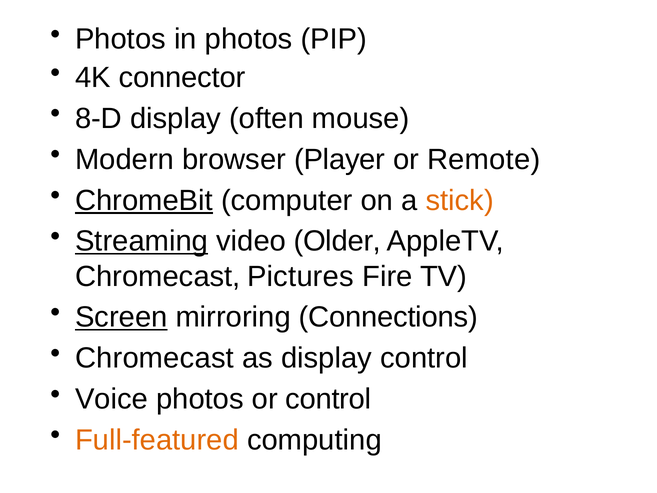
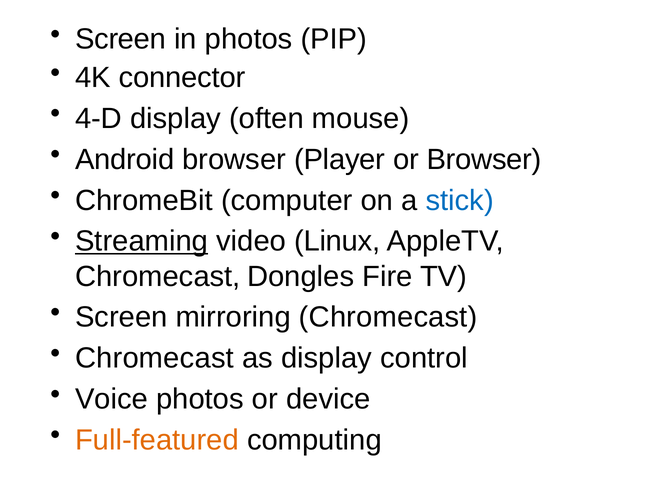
Photos: Photos -> Screen (121, 39)
8-D: 8-D -> 4-D (99, 119)
Modern: Modern -> Android (125, 159)
or Remote: Remote -> Browser (484, 159)
ChromeBit underline: present -> none (144, 200)
stick colour: orange -> blue (460, 200)
Older: Older -> Linux (337, 241)
Pictures: Pictures -> Dongles (301, 276)
Screen underline: present -> none (121, 317)
mirroring Connections: Connections -> Chromecast (388, 317)
or control: control -> device (328, 399)
